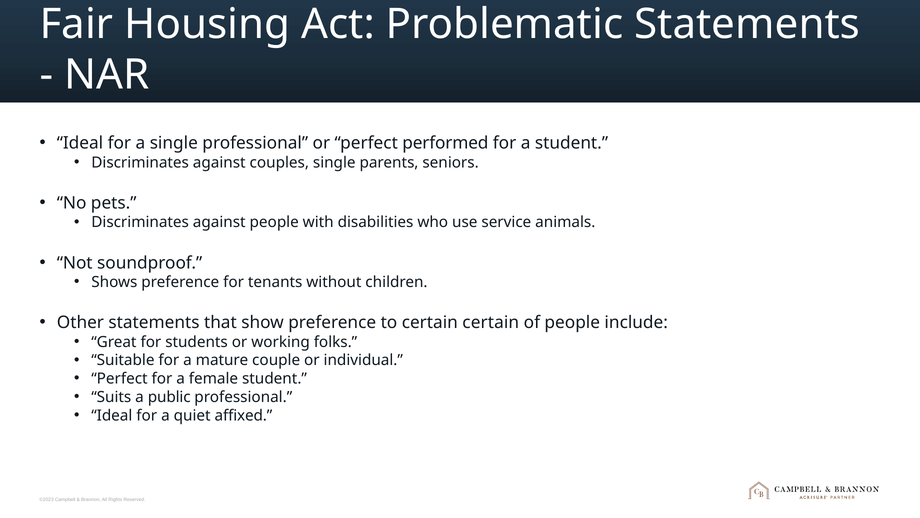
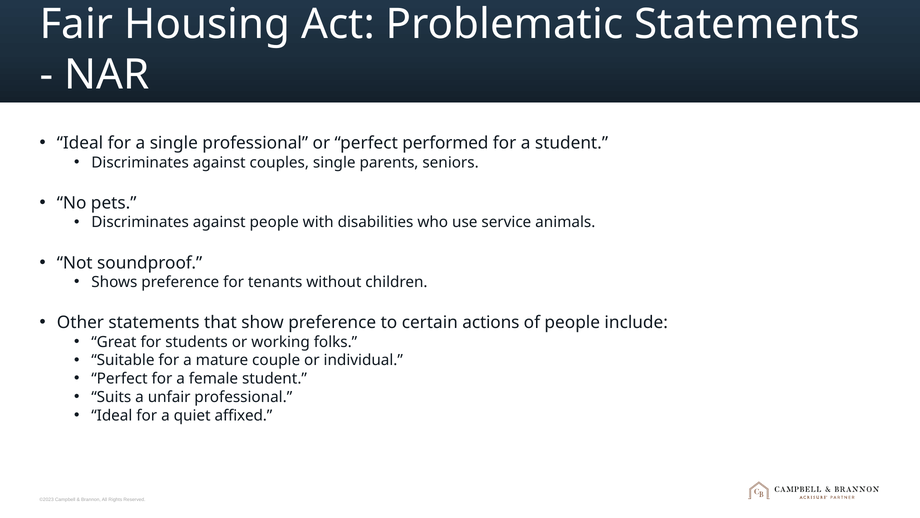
certain certain: certain -> actions (491, 322)
public: public -> unfair (169, 397)
